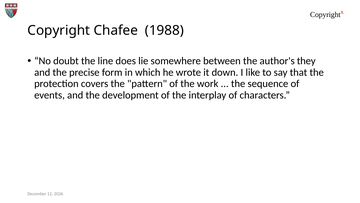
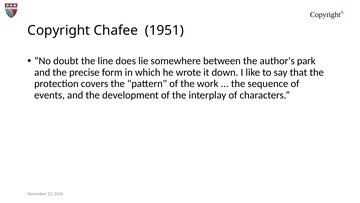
1988: 1988 -> 1951 (164, 30)
they: they -> park (306, 61)
